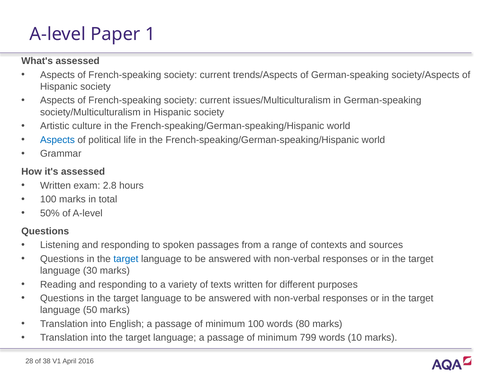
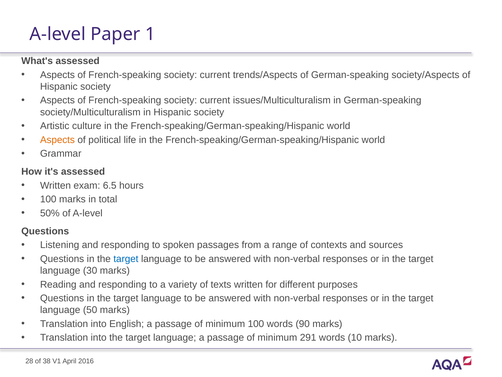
Aspects colour: blue -> orange (57, 140)
2.8: 2.8 -> 6.5 (110, 185)
80: 80 -> 90 (303, 323)
799: 799 -> 291 (308, 337)
